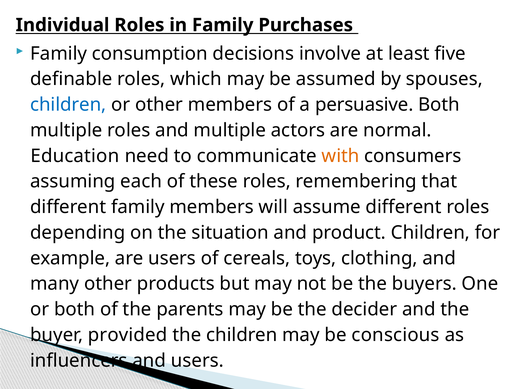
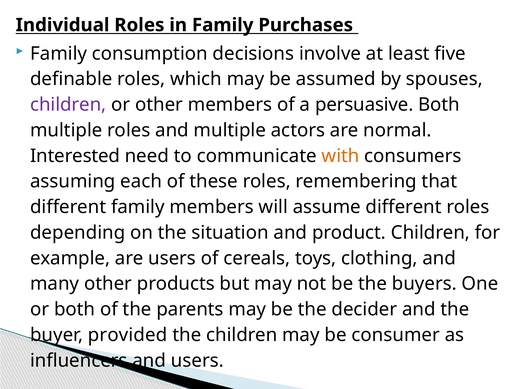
children colour: blue -> purple (68, 105)
Education: Education -> Interested (75, 156)
conscious: conscious -> consumer (396, 335)
